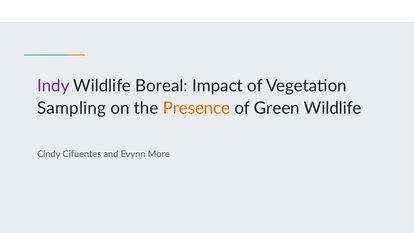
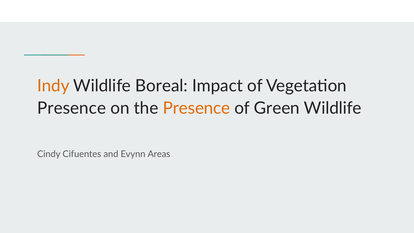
Indy colour: purple -> orange (53, 86)
Sampling: Sampling -> Presence (72, 108)
More: More -> Areas (159, 154)
